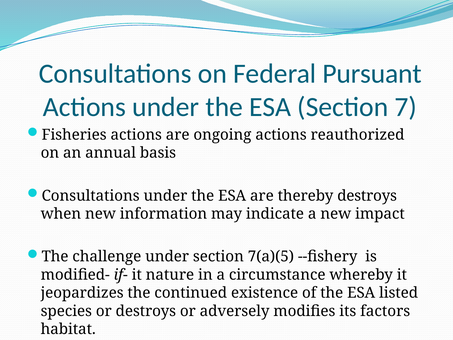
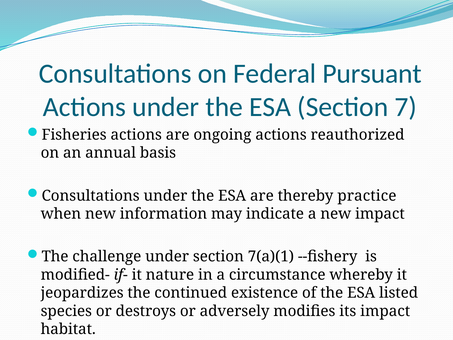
thereby destroys: destroys -> practice (367, 196)
7(a)(5: 7(a)(5 -> 7(a)(1 (271, 256)
its factors: factors -> impact (385, 311)
